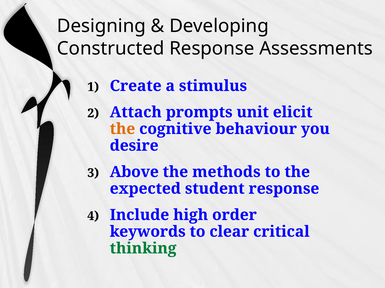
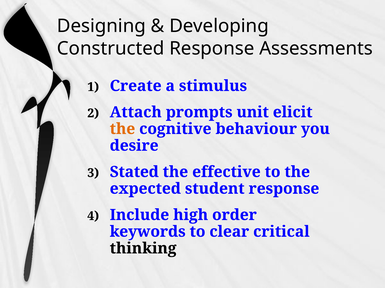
Above: Above -> Stated (134, 172)
methods: methods -> effective (226, 172)
thinking colour: green -> black (143, 249)
